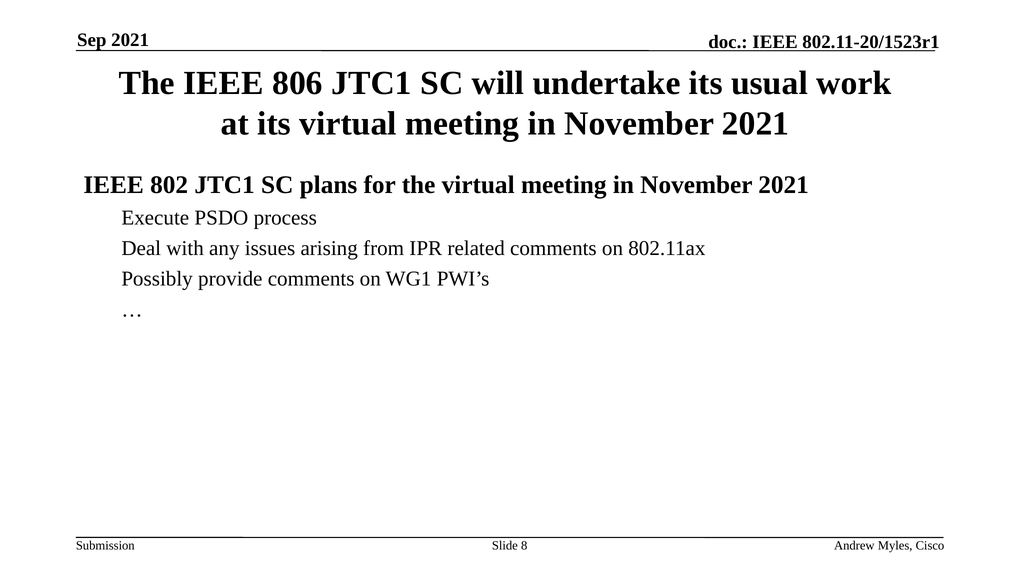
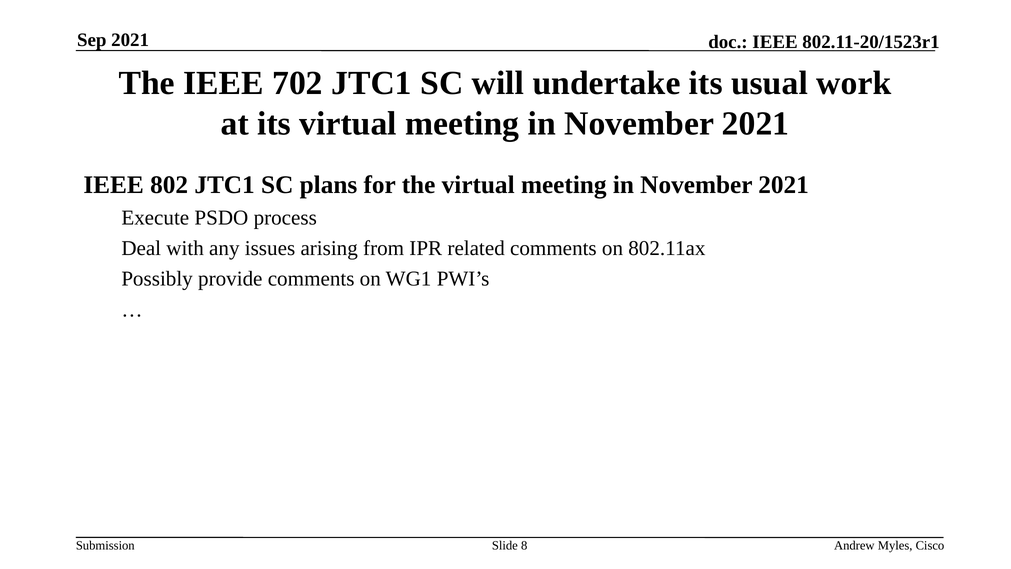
806: 806 -> 702 (298, 83)
